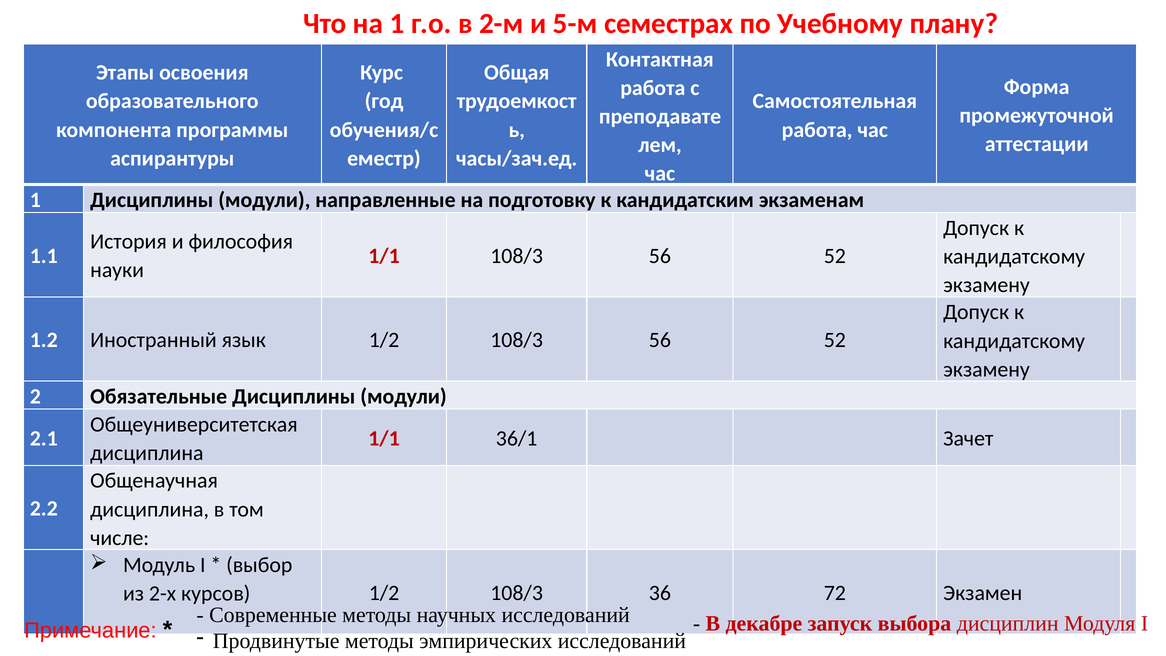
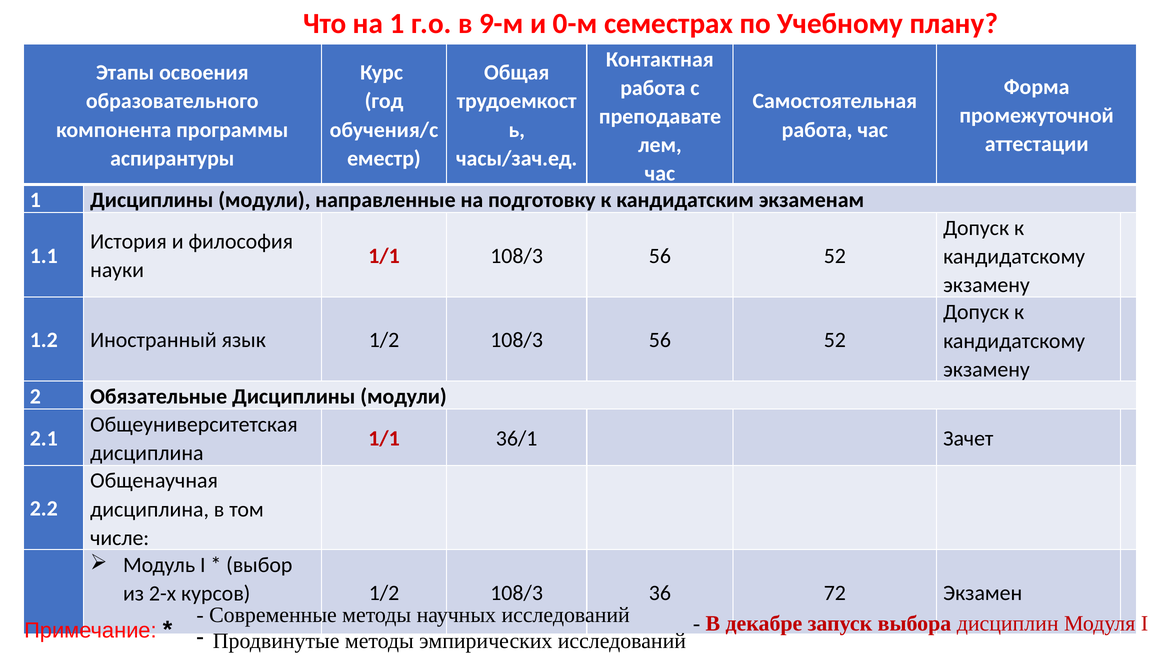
2-м: 2-м -> 9-м (501, 24)
5-м: 5-м -> 0-м (575, 24)
